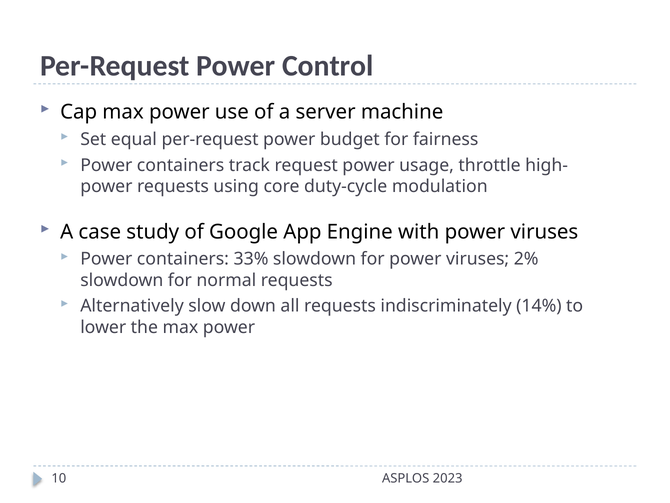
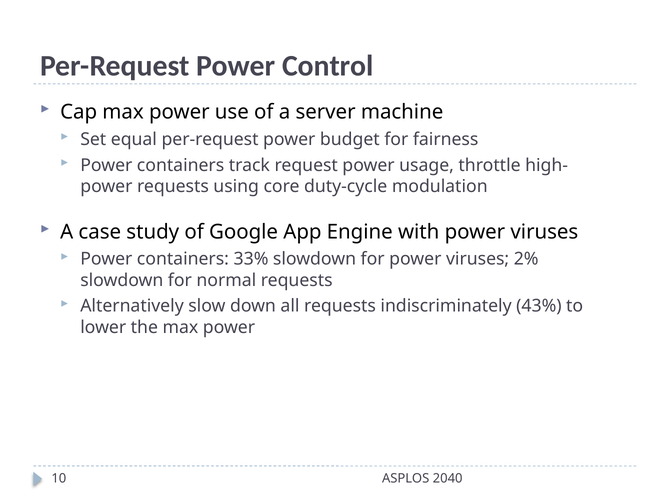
14%: 14% -> 43% (539, 306)
2023: 2023 -> 2040 (448, 478)
